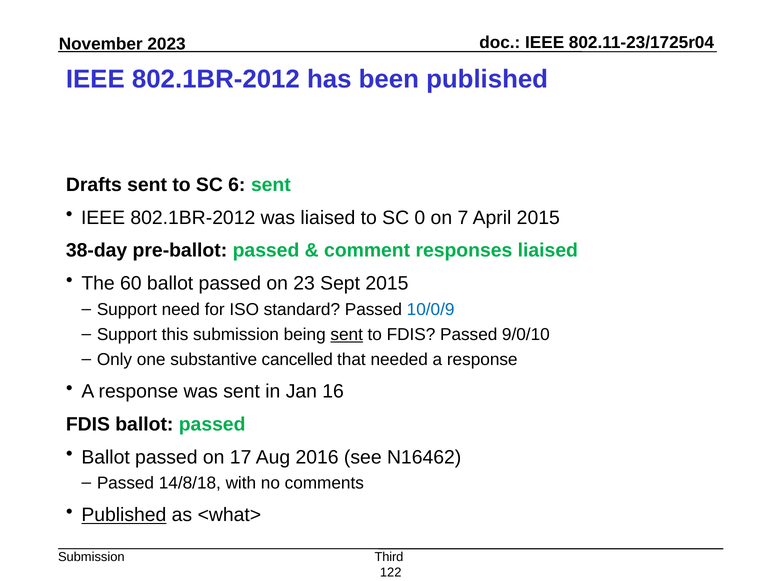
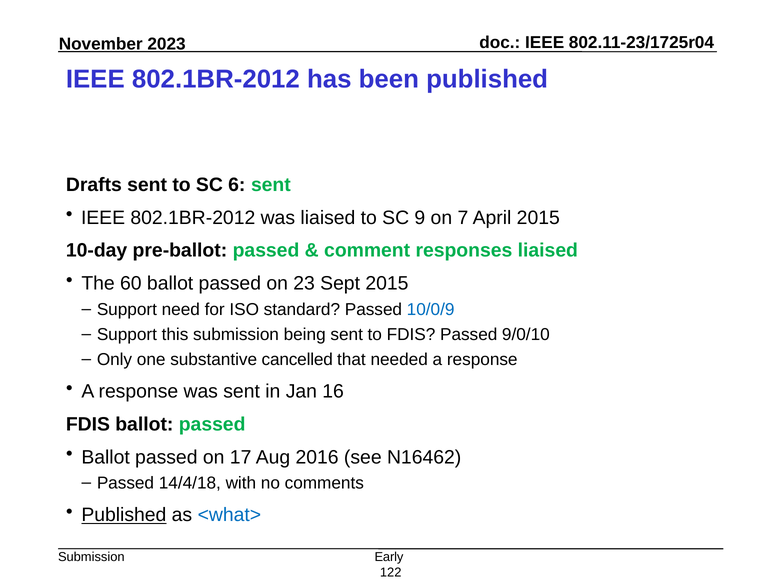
0: 0 -> 9 (420, 218)
38-day: 38-day -> 10-day (97, 251)
sent underline: present -> none (347, 335)
14/8/18: 14/8/18 -> 14/4/18 (190, 483)
<what> colour: black -> blue (229, 515)
Third: Third -> Early (389, 557)
